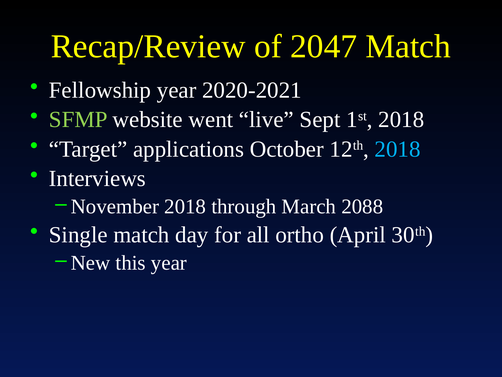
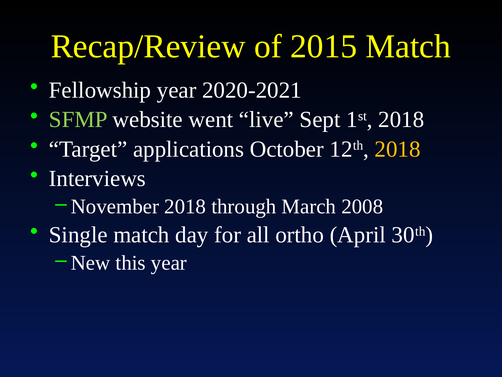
2047: 2047 -> 2015 (324, 46)
2018 colour: light blue -> yellow (398, 149)
2088: 2088 -> 2008 (362, 206)
